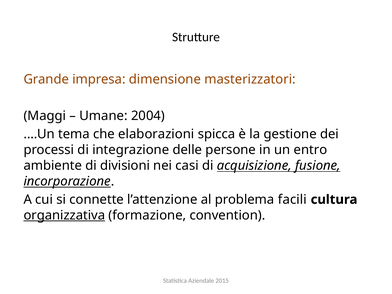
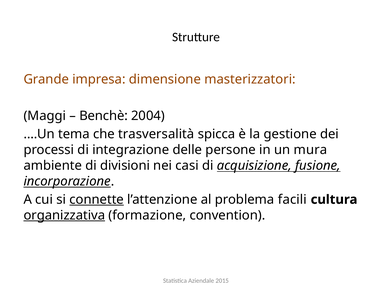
Umane: Umane -> Benchè (104, 116)
elaborazioni: elaborazioni -> trasversalità (156, 134)
entro: entro -> mura (310, 150)
connette underline: none -> present (97, 200)
